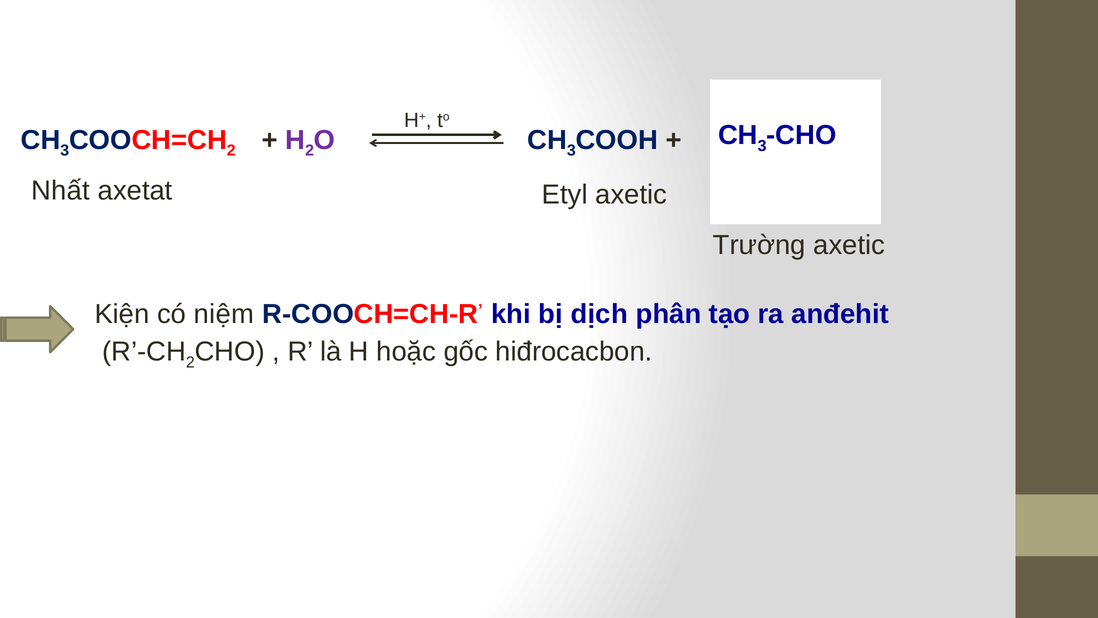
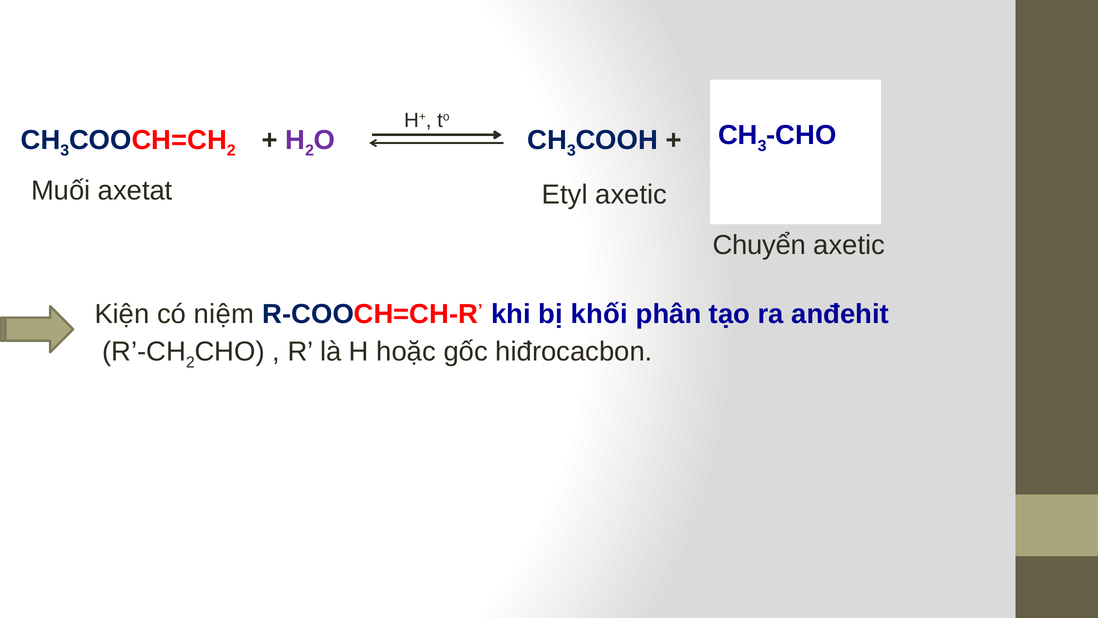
Nhất: Nhất -> Muối (61, 190)
Trường: Trường -> Chuyển (759, 245)
dịch: dịch -> khối (599, 314)
